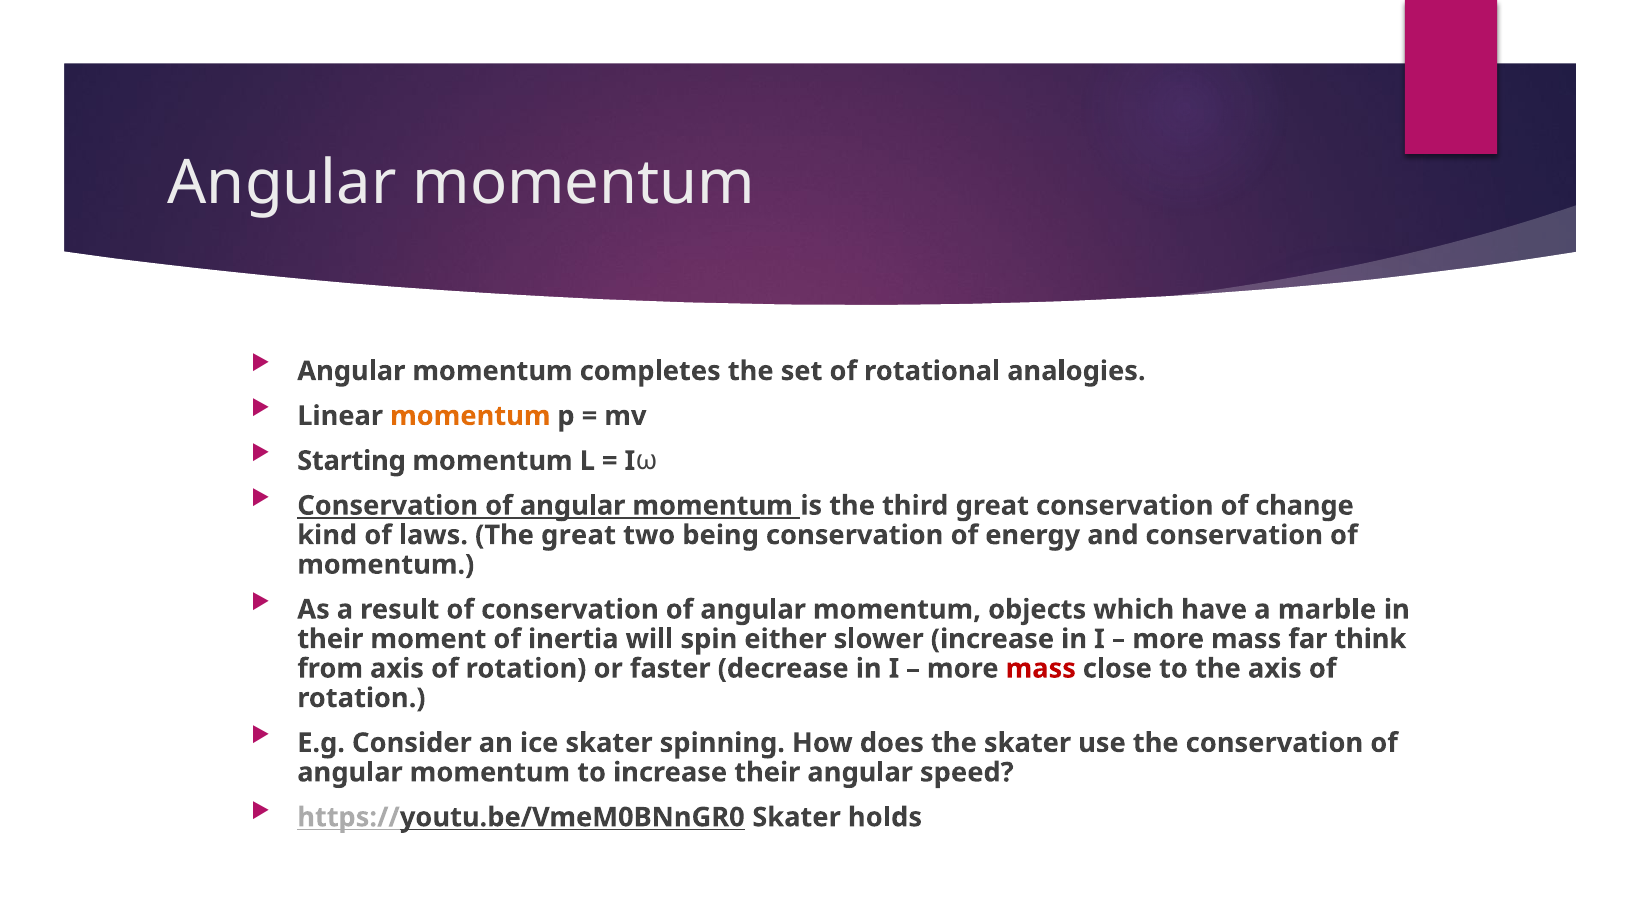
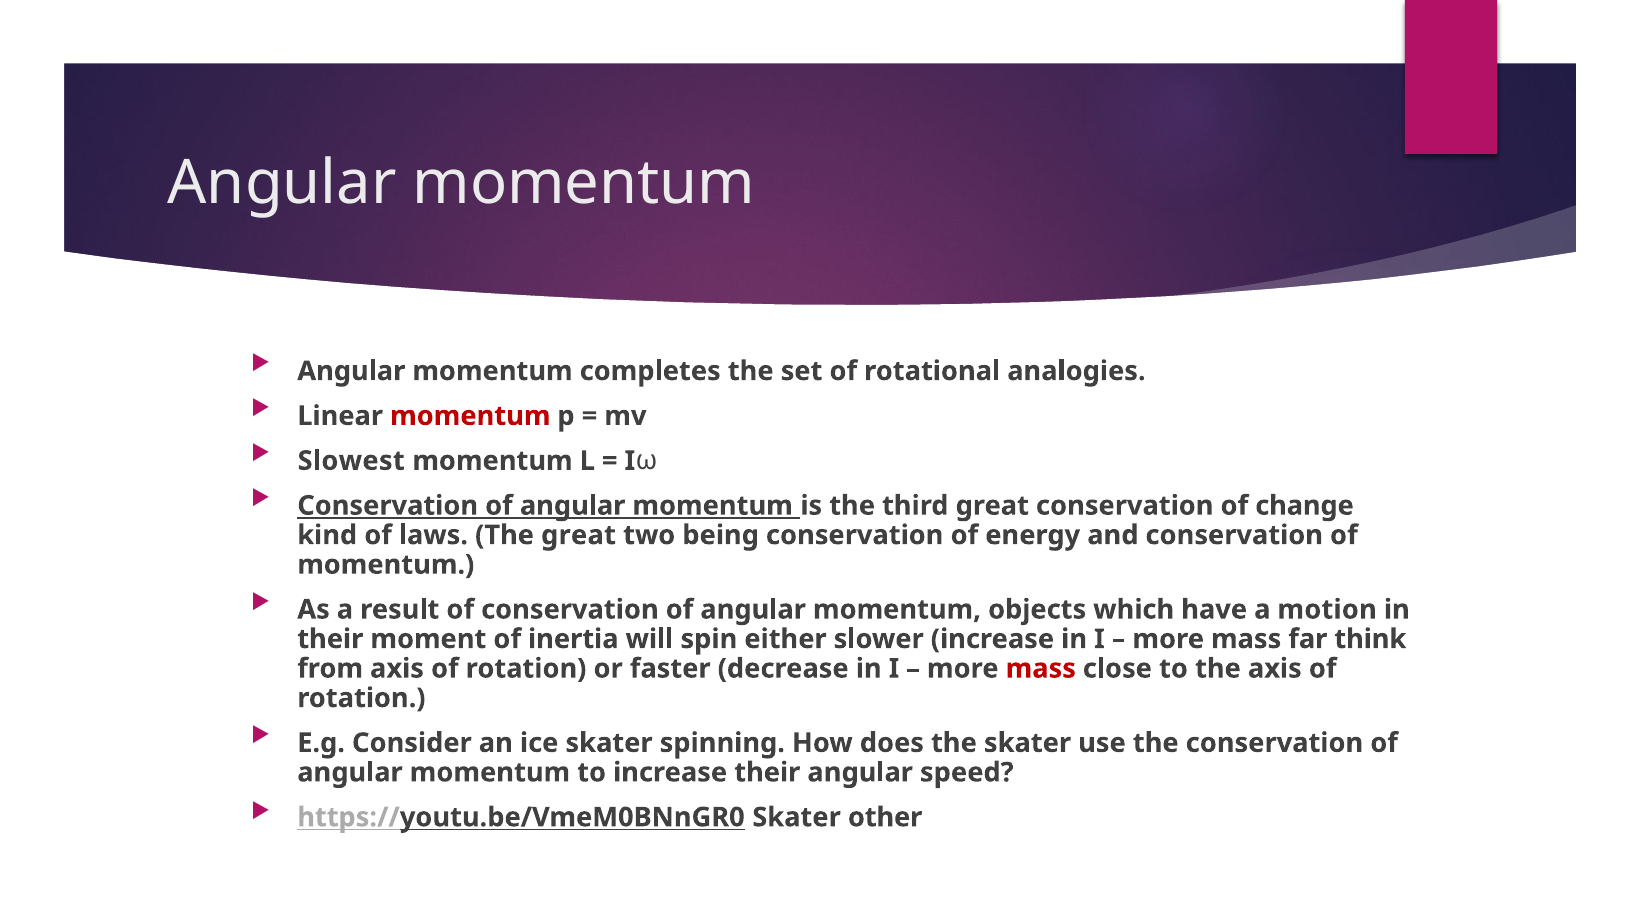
momentum colour: orange -> red (470, 416)
Starting: Starting -> Slowest (351, 461)
marble: marble -> motion (1327, 610)
holds: holds -> other (885, 817)
